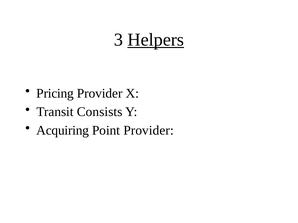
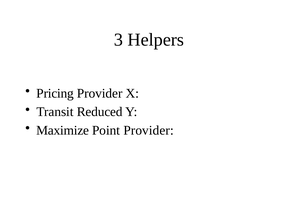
Helpers underline: present -> none (156, 40)
Consists: Consists -> Reduced (100, 112)
Acquiring: Acquiring -> Maximize (63, 131)
